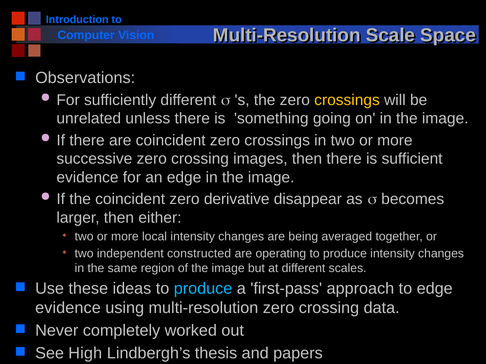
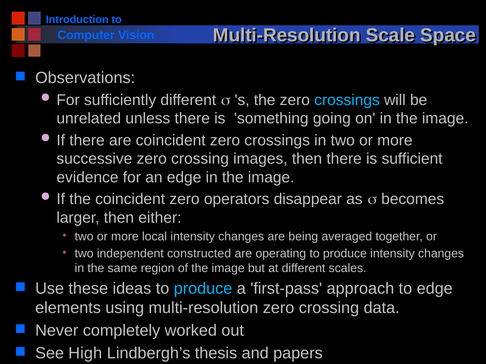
crossings colour: yellow -> light blue (347, 100)
derivative: derivative -> operators (237, 199)
evidence: evidence -> elements (68, 308)
